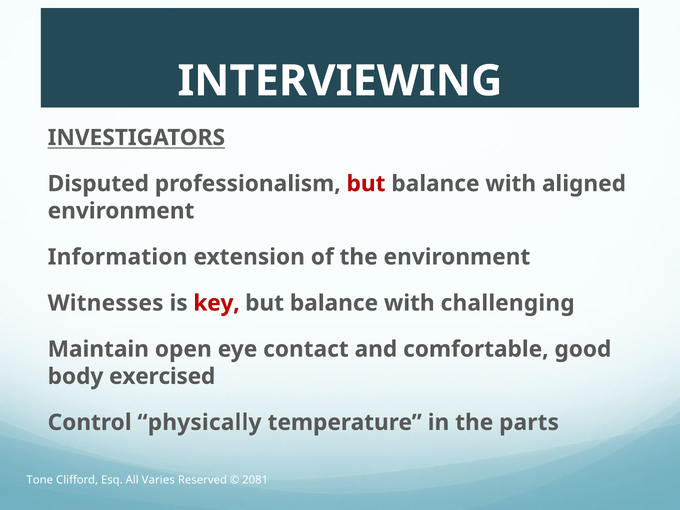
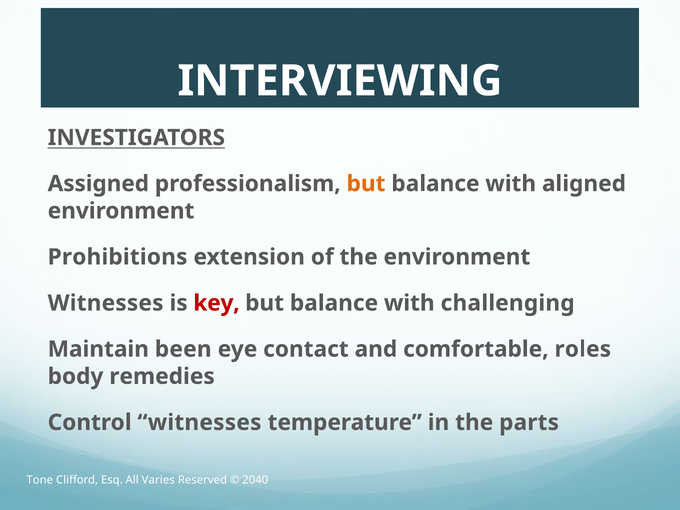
Disputed: Disputed -> Assigned (98, 184)
but colour: red -> orange (366, 184)
Information: Information -> Prohibitions (118, 257)
open: open -> been (183, 349)
good: good -> roles (583, 349)
exercised: exercised -> remedies (162, 376)
Control physically: physically -> witnesses (199, 422)
2081: 2081 -> 2040 (255, 480)
